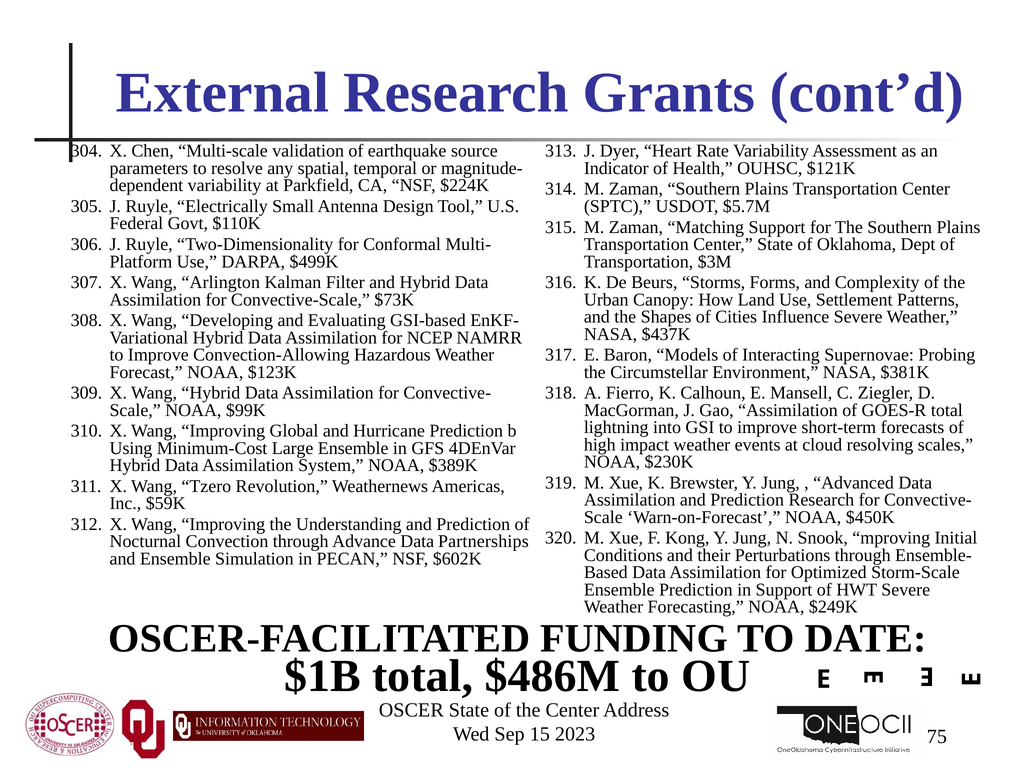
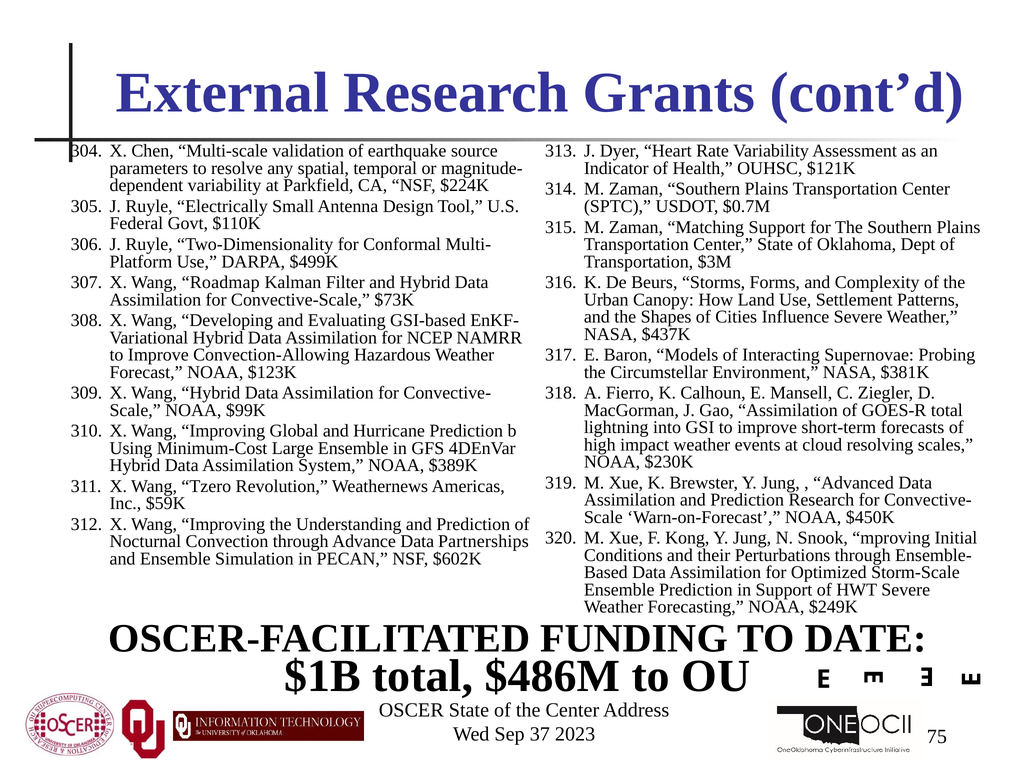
$5.7M: $5.7M -> $0.7M (747, 206)
Arlington: Arlington -> Roadmap (221, 282)
15: 15 -> 37 (540, 734)
